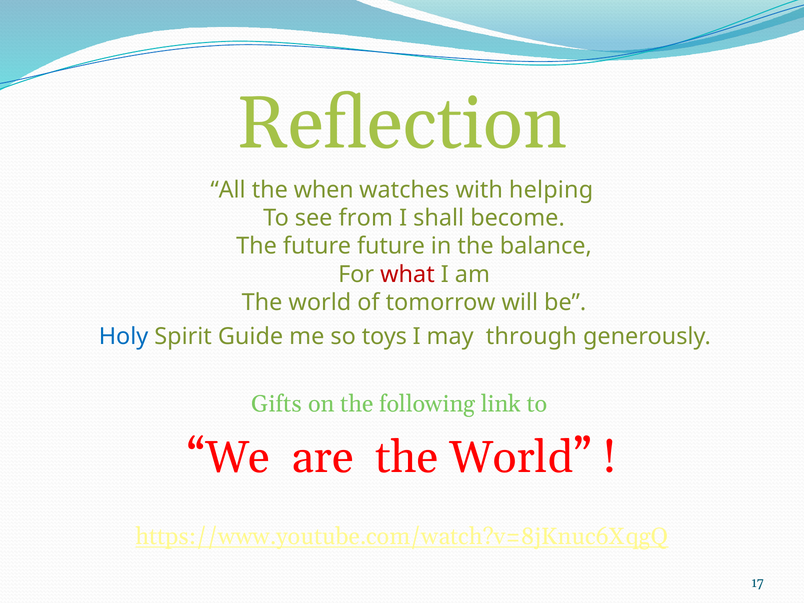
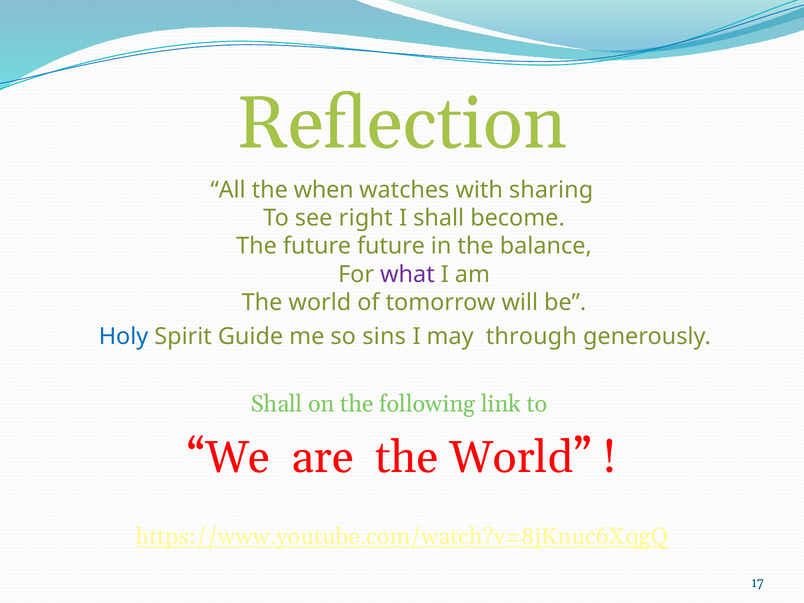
helping: helping -> sharing (551, 190)
from: from -> right (366, 218)
what colour: red -> purple (407, 274)
toys: toys -> sins (384, 336)
Gifts: Gifts -> Shall (277, 404)
